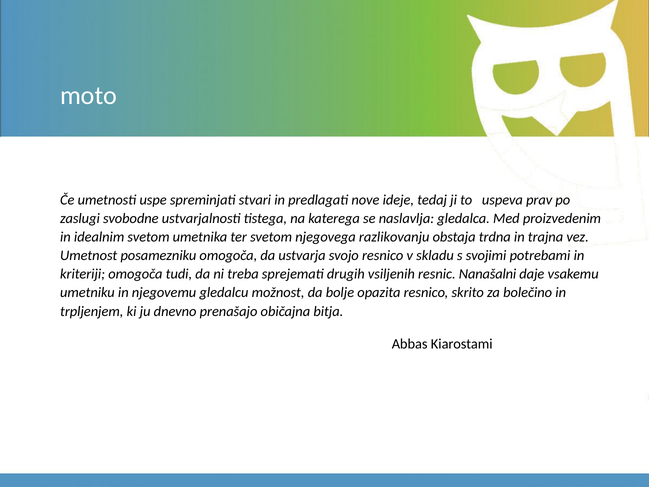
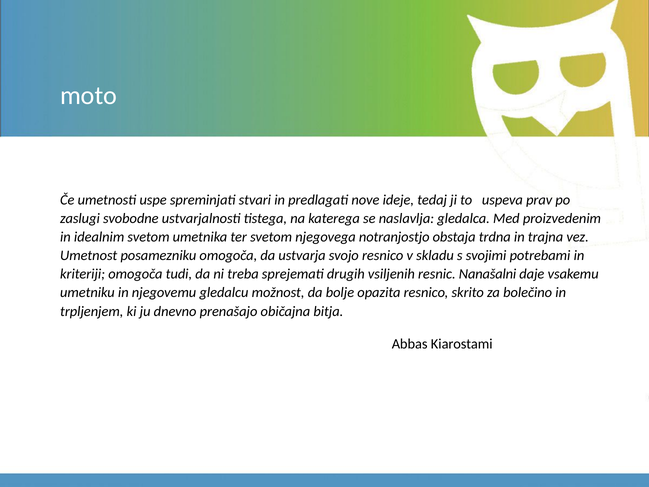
razlikovanju: razlikovanju -> notranjostjo (394, 237)
